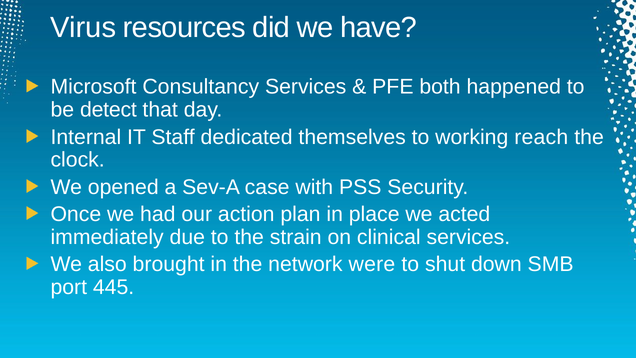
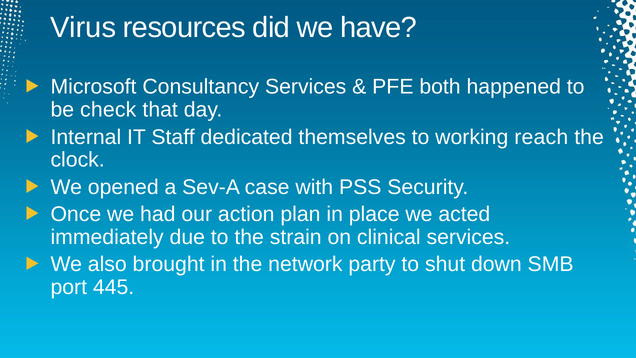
detect: detect -> check (108, 110)
were: were -> party (372, 264)
